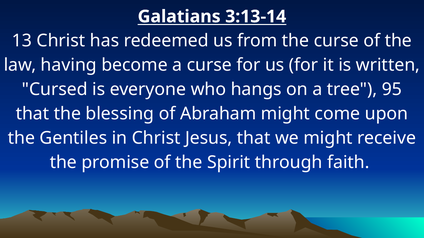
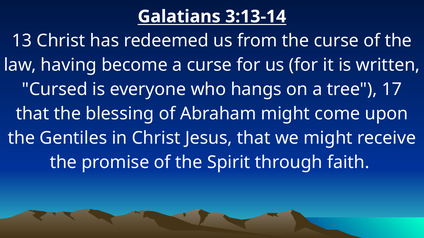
95: 95 -> 17 (392, 90)
